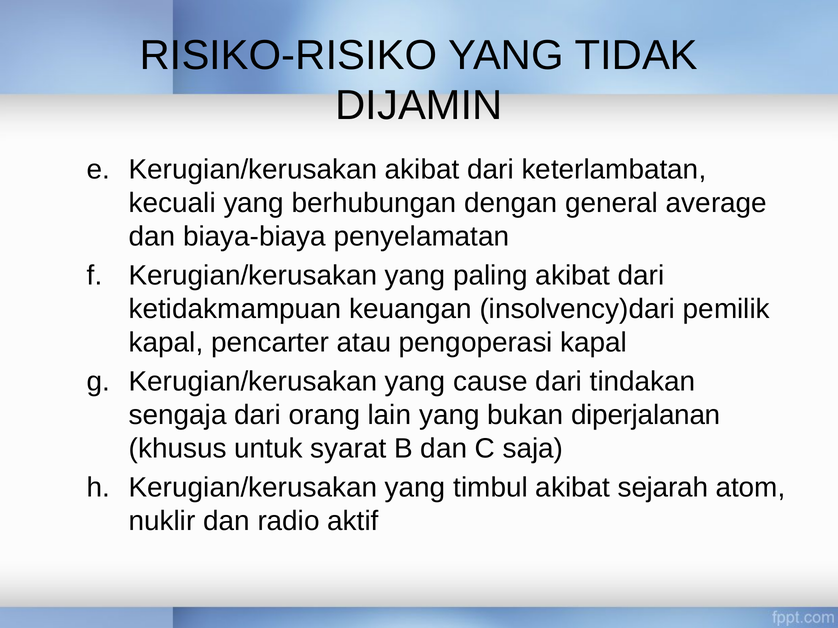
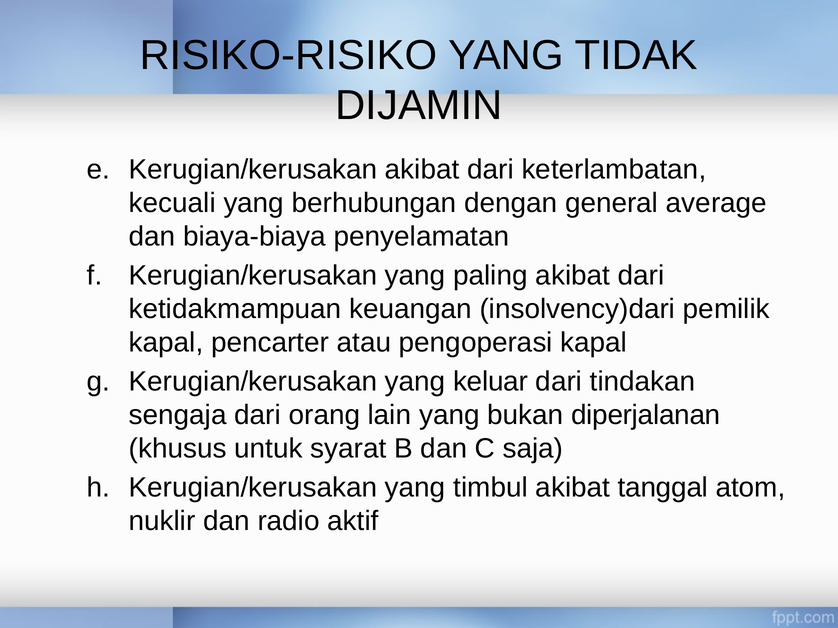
cause: cause -> keluar (491, 382)
sejarah: sejarah -> tanggal (663, 488)
